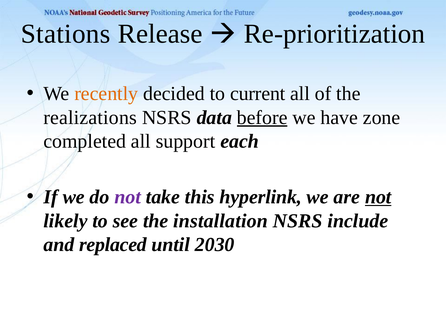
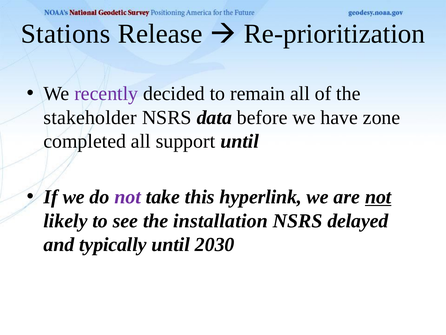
recently colour: orange -> purple (106, 94)
current: current -> remain (258, 94)
realizations: realizations -> stakeholder (90, 117)
before underline: present -> none (262, 117)
support each: each -> until (240, 141)
include: include -> delayed (358, 220)
replaced: replaced -> typically (113, 244)
